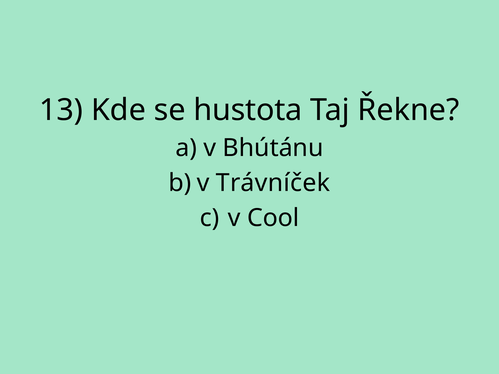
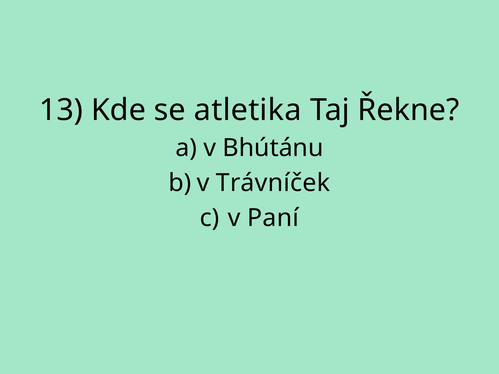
hustota: hustota -> atletika (248, 110)
Cool: Cool -> Paní (273, 218)
